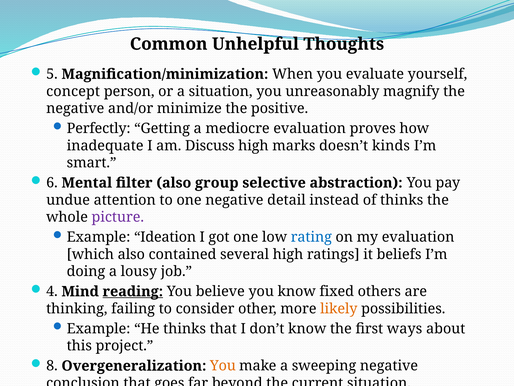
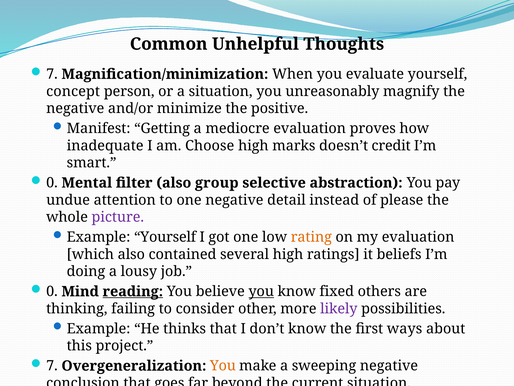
5: 5 -> 7 (52, 74)
Perfectly: Perfectly -> Manifest (99, 128)
Discuss: Discuss -> Choose (210, 145)
kinds: kinds -> credit (391, 145)
6: 6 -> 0 (52, 183)
of thinks: thinks -> please (402, 200)
Example Ideation: Ideation -> Yourself (165, 237)
rating colour: blue -> orange (311, 237)
4: 4 -> 0 (52, 291)
you underline: none -> present (261, 291)
likely colour: orange -> purple (339, 308)
8: 8 -> 7 (52, 365)
